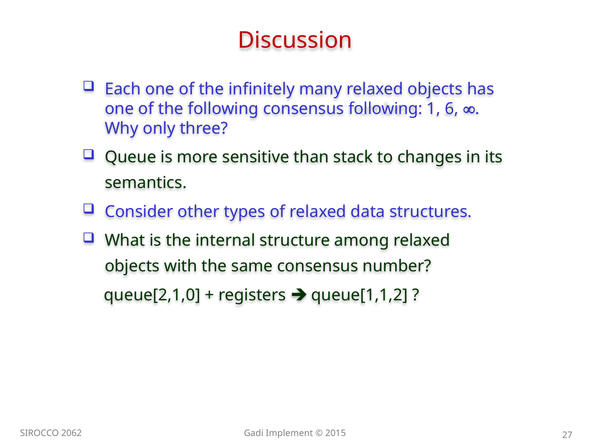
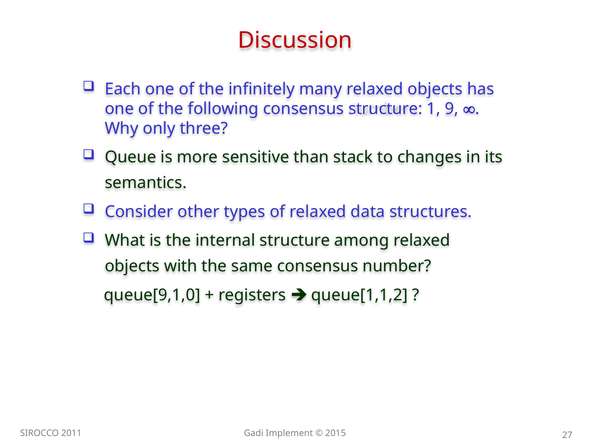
consensus following: following -> structure (385, 108)
6: 6 -> 9 (452, 108)
queue[2,1,0: queue[2,1,0 -> queue[9,1,0 (152, 295)
2062: 2062 -> 2011 (72, 433)
